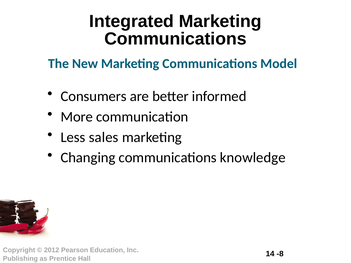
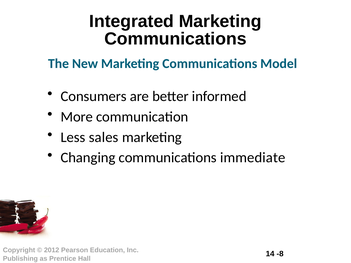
knowledge: knowledge -> immediate (253, 158)
